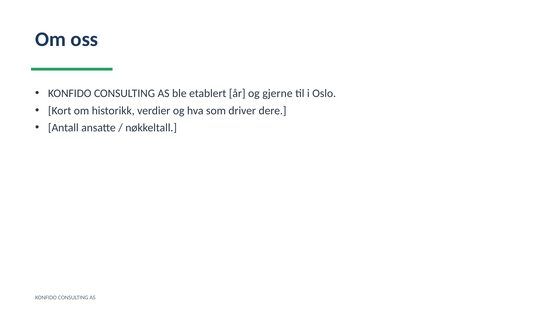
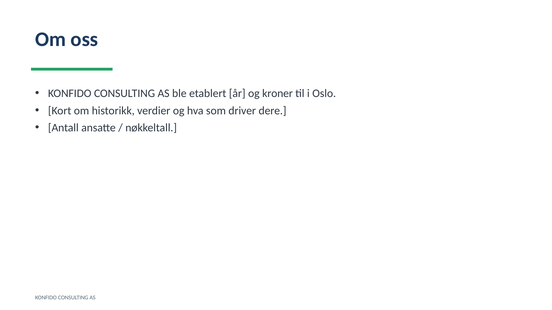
gjerne: gjerne -> kroner (278, 93)
